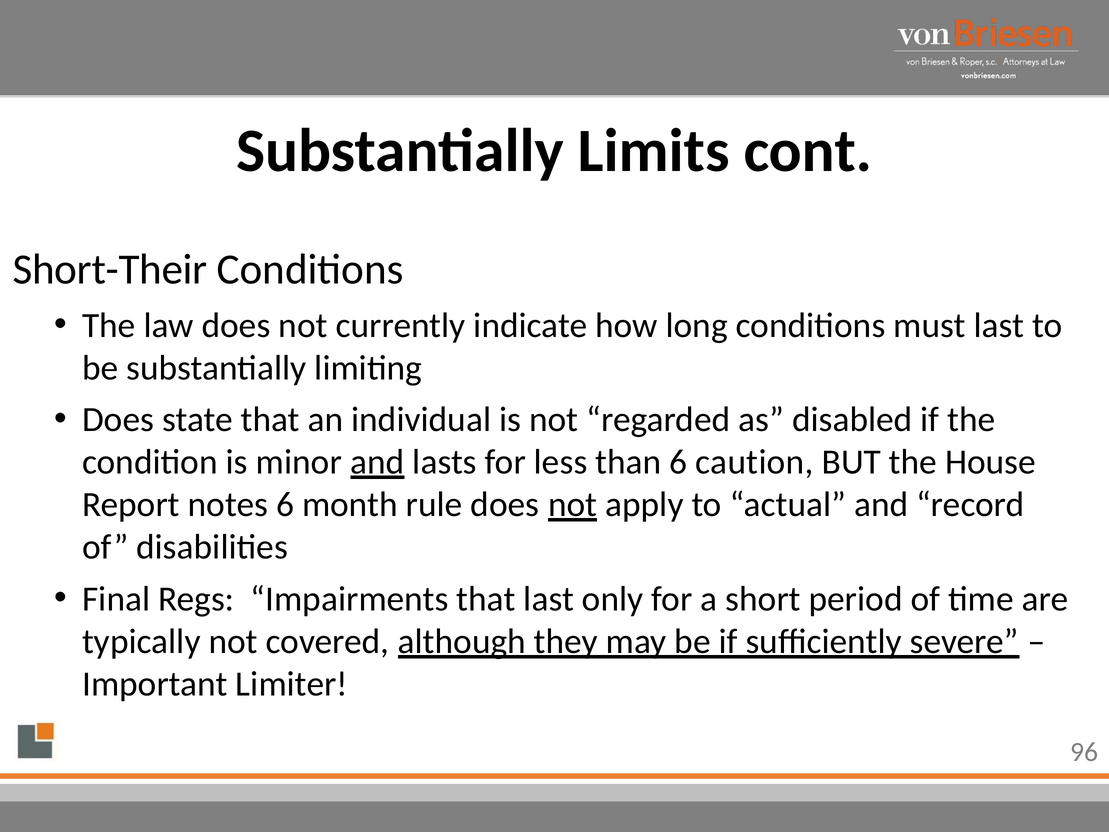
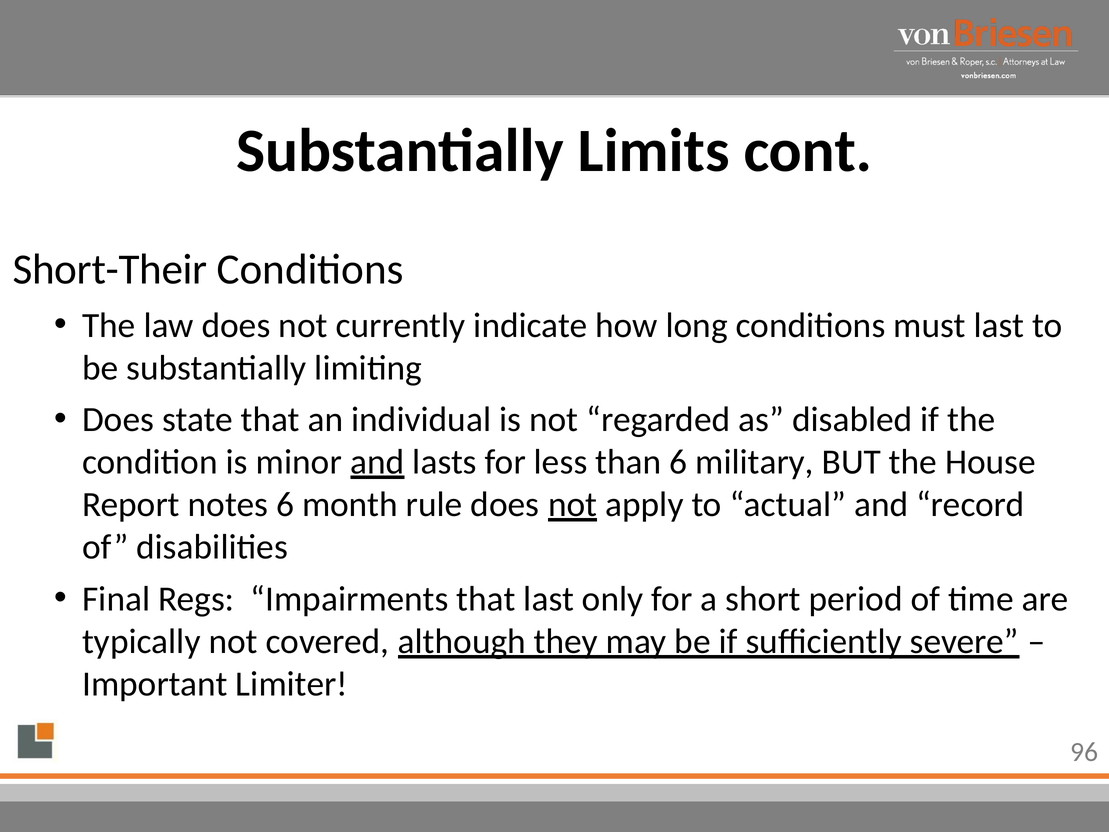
caution: caution -> military (754, 462)
